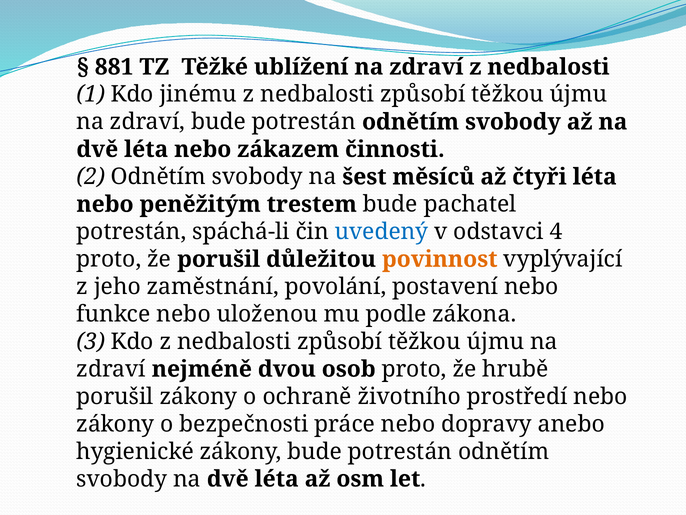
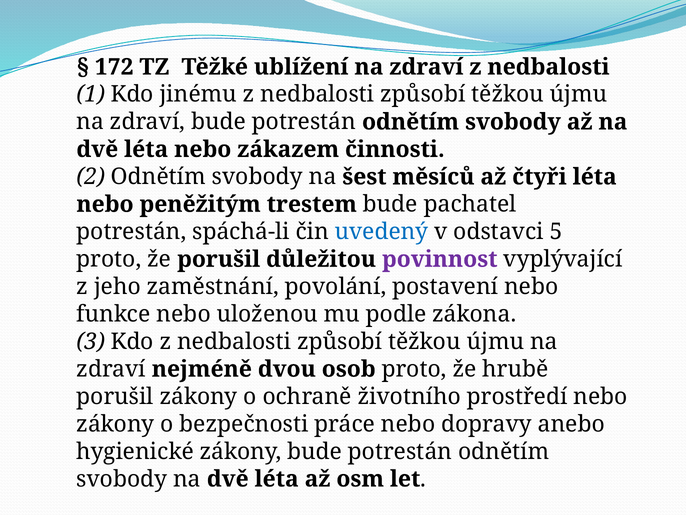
881: 881 -> 172 (114, 67)
4: 4 -> 5 (556, 232)
povinnost colour: orange -> purple (440, 259)
